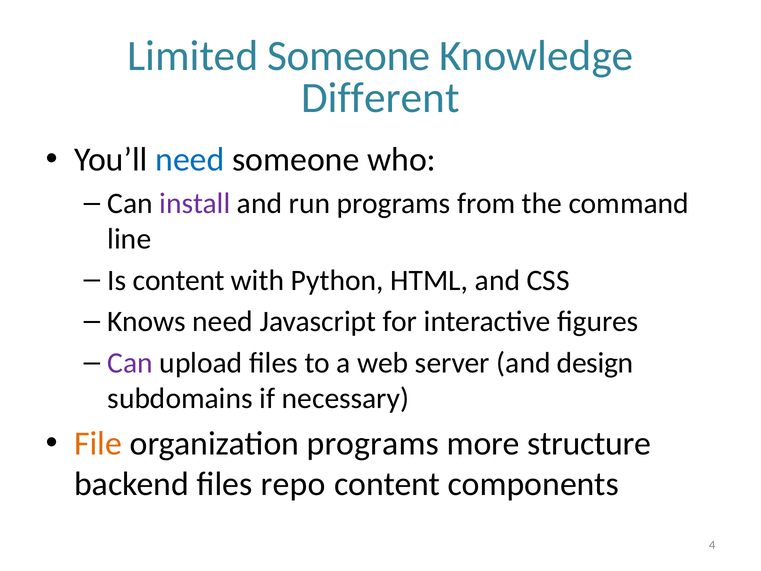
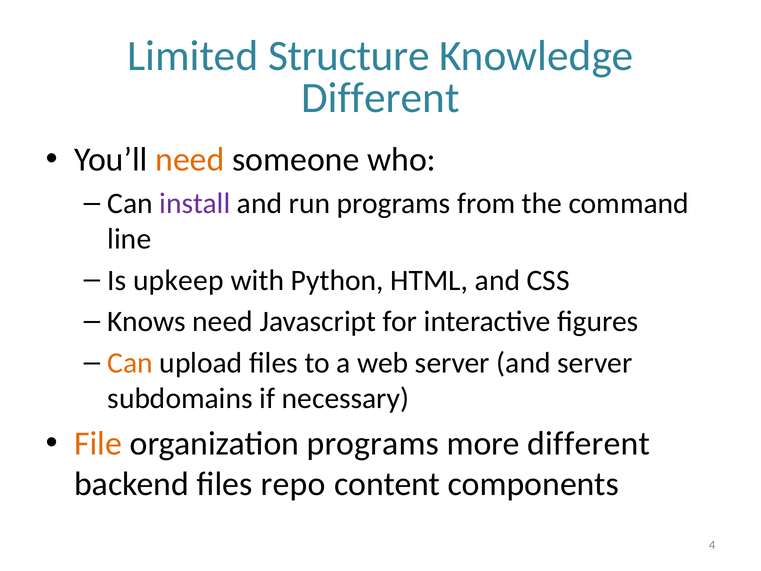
Limited Someone: Someone -> Structure (349, 56)
need colour: blue -> orange (190, 160)
Is content: content -> upkeep (178, 280)
Can colour: purple -> orange (130, 363)
and design: design -> server (595, 363)
more structure: structure -> different (589, 443)
